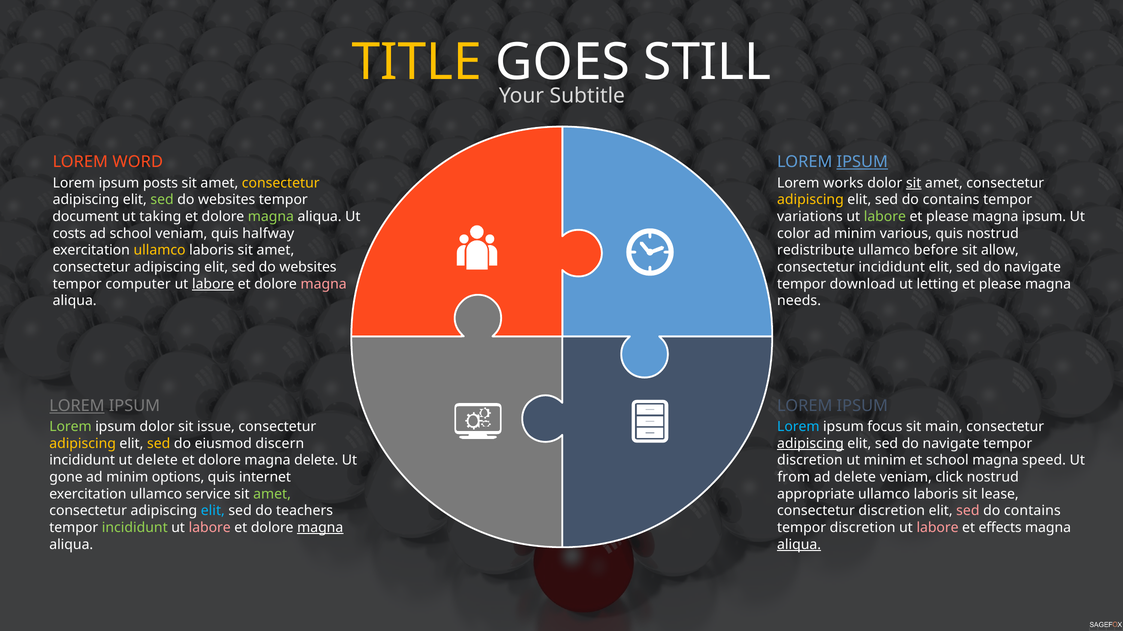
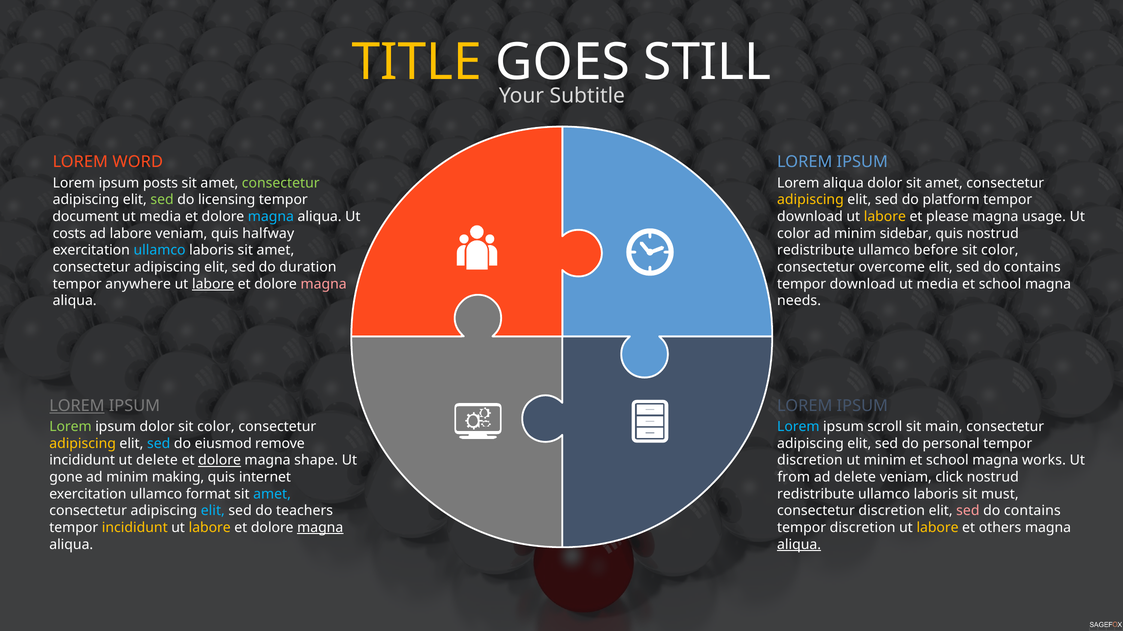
IPSUM underline: present -> none (862, 162)
consectetur colour: yellow -> light green (281, 183)
Lorem works: works -> aliqua (843, 183)
sit underline: present -> none (914, 183)
websites: websites -> licensing (227, 200)
contains: contains -> platform (951, 200)
taking: taking -> media (160, 217)
magna colour: light green -> light blue (271, 217)
variations: variations -> download (810, 217)
labore colour: light green -> yellow (885, 217)
magna ipsum: ipsum -> usage (1044, 217)
ad school: school -> labore (131, 234)
various: various -> sidebar (906, 234)
ullamco colour: yellow -> light blue (160, 251)
allow: allow -> color (1000, 251)
websites: websites -> duration (308, 267)
consectetur incididunt: incididunt -> overcome (892, 267)
navigate: navigate -> contains (1032, 267)
computer: computer -> anywhere (138, 284)
letting: letting -> media (937, 284)
please: please -> school (1000, 284)
dolor sit issue: issue -> color (216, 427)
focus: focus -> scroll (885, 427)
sed colour: yellow -> light blue (159, 444)
discern: discern -> remove (280, 444)
adipiscing underline: present -> none (810, 444)
navigate: navigate -> personal (951, 444)
dolore underline: none -> present (220, 461)
magna delete: delete -> shape (316, 461)
speed: speed -> works (1044, 461)
options: options -> making (178, 478)
service: service -> format (208, 495)
amet colour: light green -> light blue (272, 495)
appropriate: appropriate -> redistribute (816, 495)
lease: lease -> must (1000, 495)
incididunt colour: light green -> yellow (135, 528)
labore colour: pink -> yellow (210, 528)
labore colour: pink -> yellow (938, 528)
effects: effects -> others (1000, 528)
